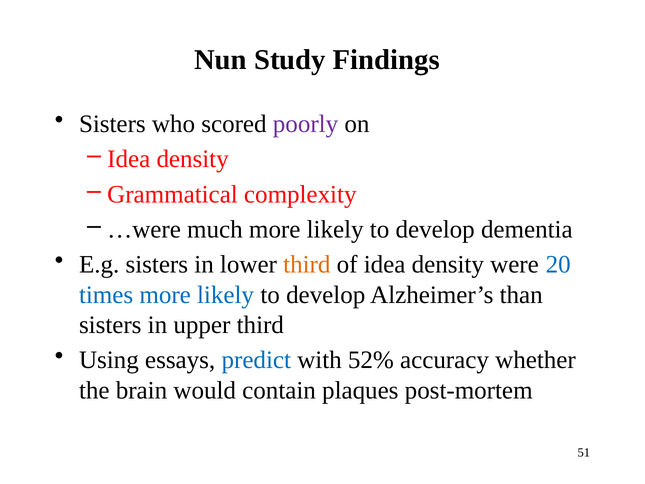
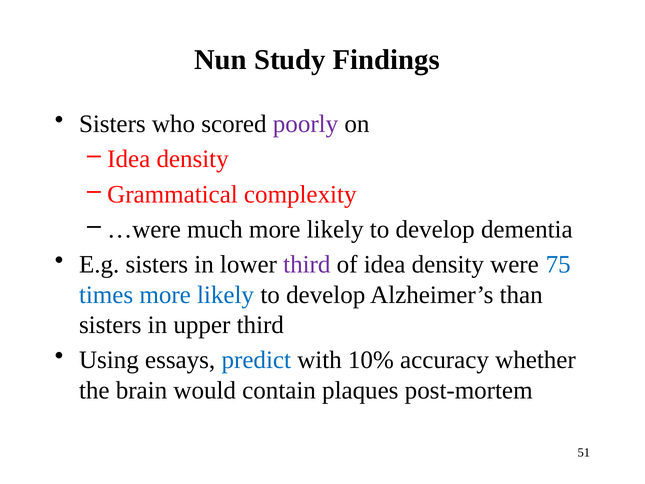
third colour: orange -> purple (307, 265)
20: 20 -> 75 (558, 265)
52%: 52% -> 10% (371, 360)
